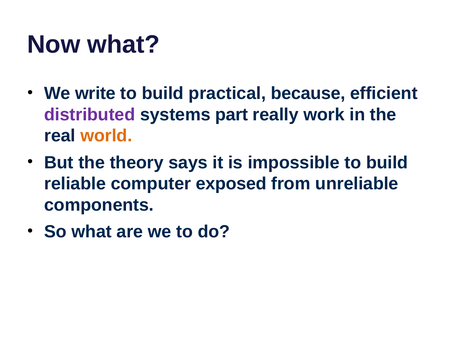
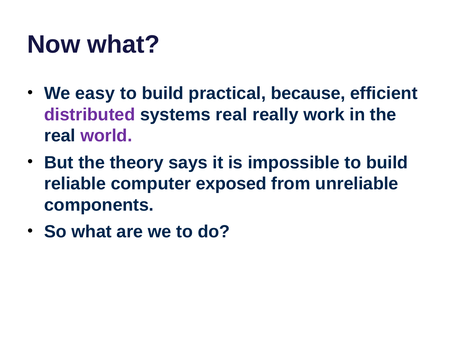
write: write -> easy (95, 94)
systems part: part -> real (231, 115)
world colour: orange -> purple (106, 136)
